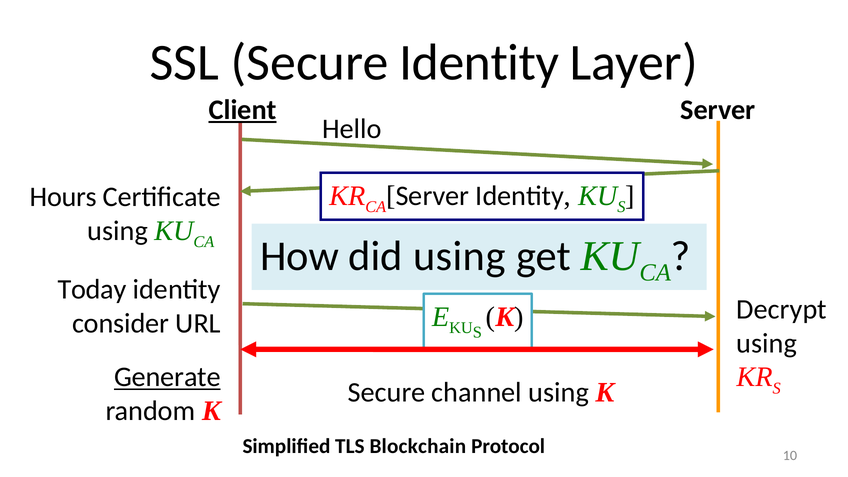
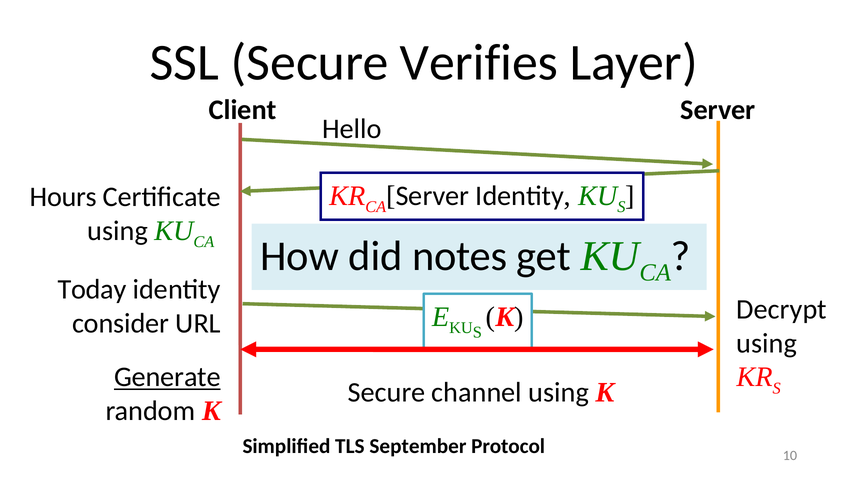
Secure Identity: Identity -> Verifies (479, 62)
Client underline: present -> none (243, 110)
did using: using -> notes (460, 256)
Blockchain: Blockchain -> September (418, 446)
